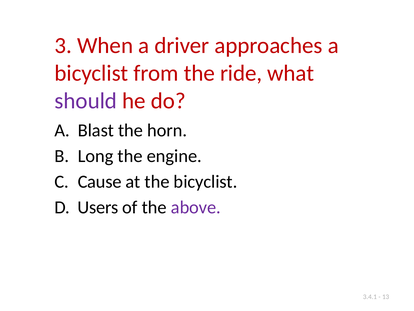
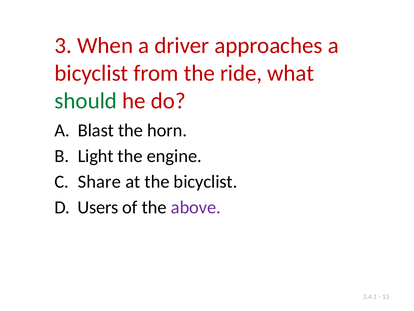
should colour: purple -> green (86, 101)
Long: Long -> Light (96, 156)
Cause: Cause -> Share (99, 181)
